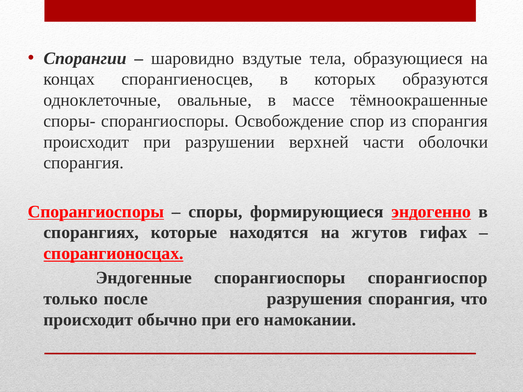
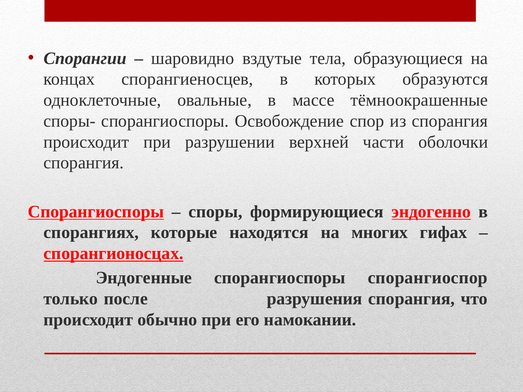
жгутов: жгутов -> многих (380, 233)
